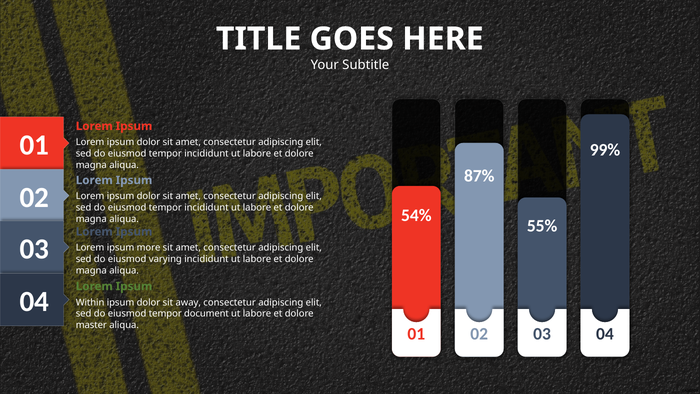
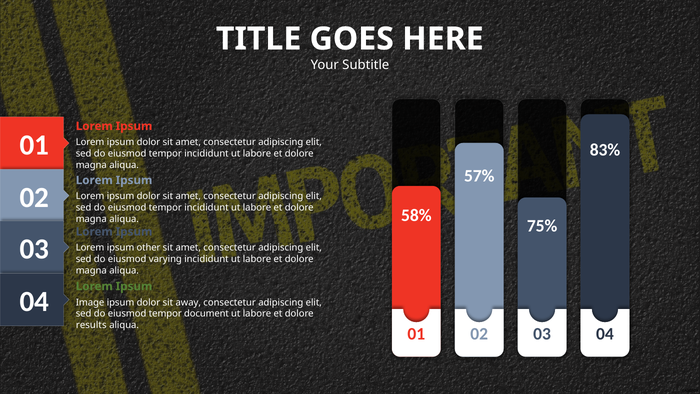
99%: 99% -> 83% (605, 150)
87%: 87% -> 57% (479, 176)
54%: 54% -> 58% (416, 215)
55%: 55% -> 75% (542, 226)
more: more -> other (149, 248)
Within: Within -> Image (90, 302)
master: master -> results (91, 325)
